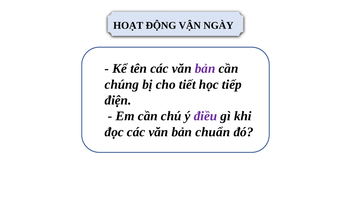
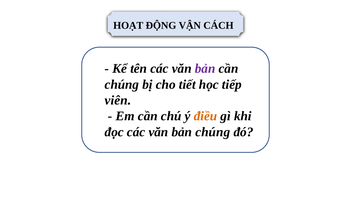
NGÀY: NGÀY -> CÁCH (218, 25)
điện: điện -> viên (118, 100)
điều colour: purple -> orange (206, 116)
bản chuẩn: chuẩn -> chúng (213, 132)
